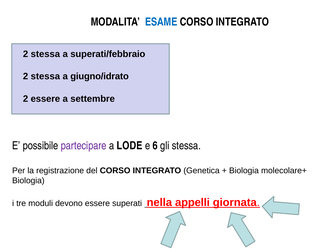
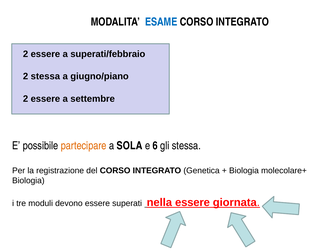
stessa: stessa -> essere (45, 54)
giugno/idrato: giugno/idrato -> giugno/piano (100, 76)
partecipare colour: purple -> orange (84, 145)
LODE: LODE -> SOLA (130, 145)
nella appelli: appelli -> essere (192, 202)
